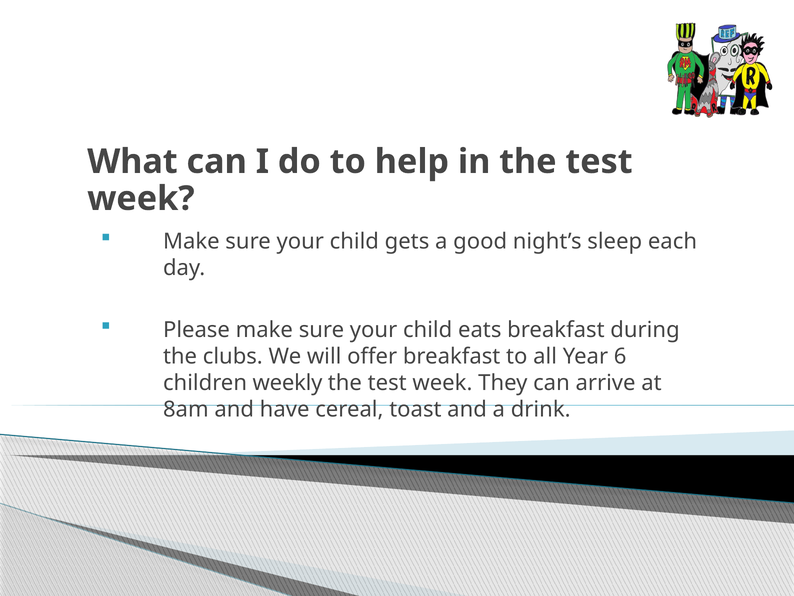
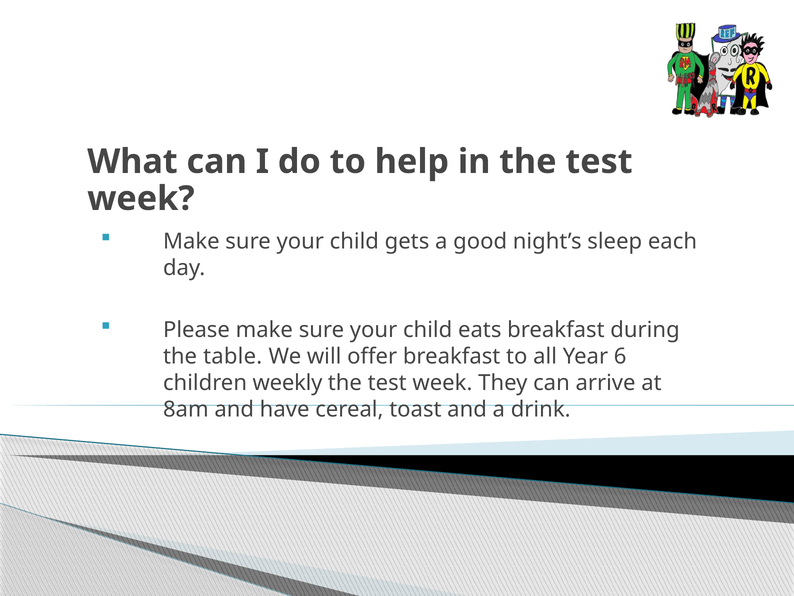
clubs: clubs -> table (233, 356)
